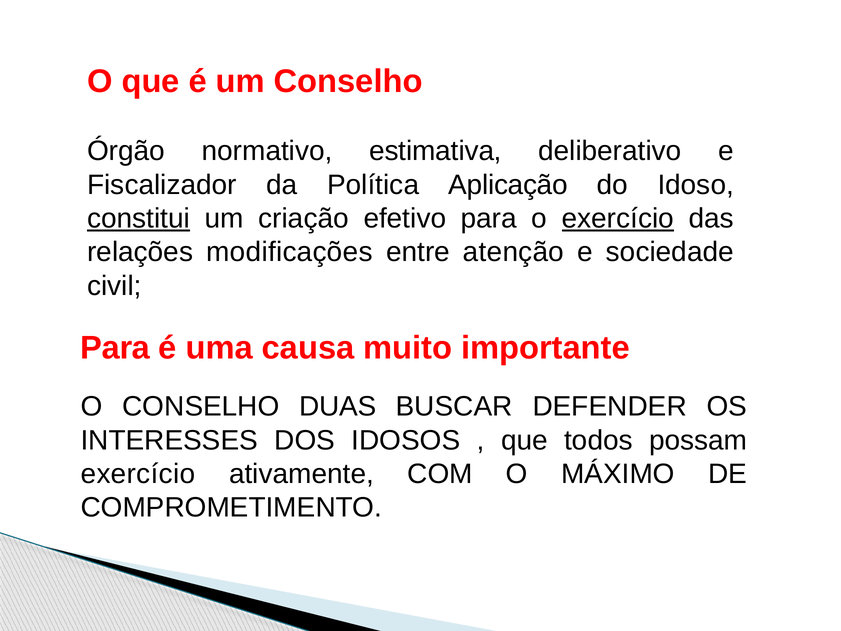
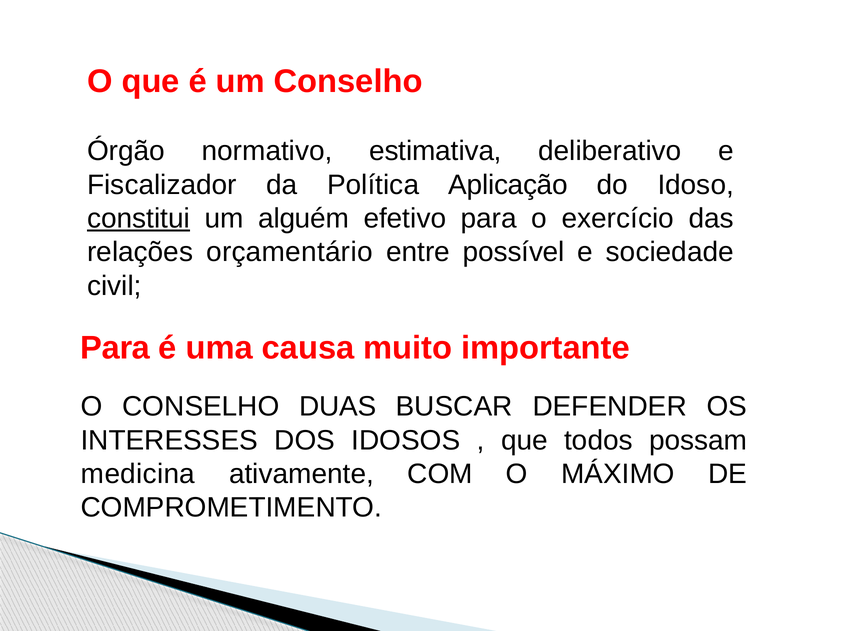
criação: criação -> alguém (304, 218)
exercício underline: present -> none (618, 218)
modificações: modificações -> orçamentário (289, 252)
atenção: atenção -> possível (514, 252)
exercício: exercício -> medicina (138, 474)
